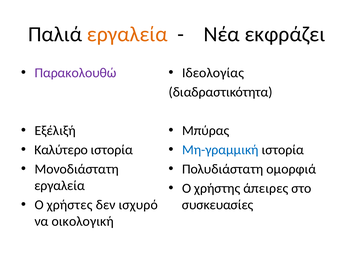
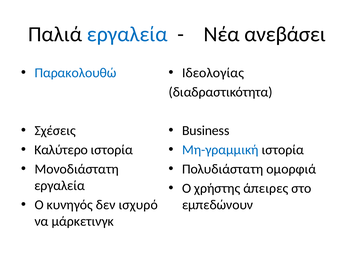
εργαλεία colour: orange -> blue (127, 34)
εκφράζει: εκφράζει -> ανεβάσει (285, 34)
Παρακολουθώ colour: purple -> blue (76, 73)
Εξέλιξή: Εξέλιξή -> Σχέσεις (55, 131)
Μπύρας: Μπύρας -> Business (206, 131)
χρήστες: χρήστες -> κυνηγός (70, 205)
συσκευασίες: συσκευασίες -> εμπεδώνουν (218, 205)
οικολογική: οικολογική -> μάρκετινγκ (83, 222)
